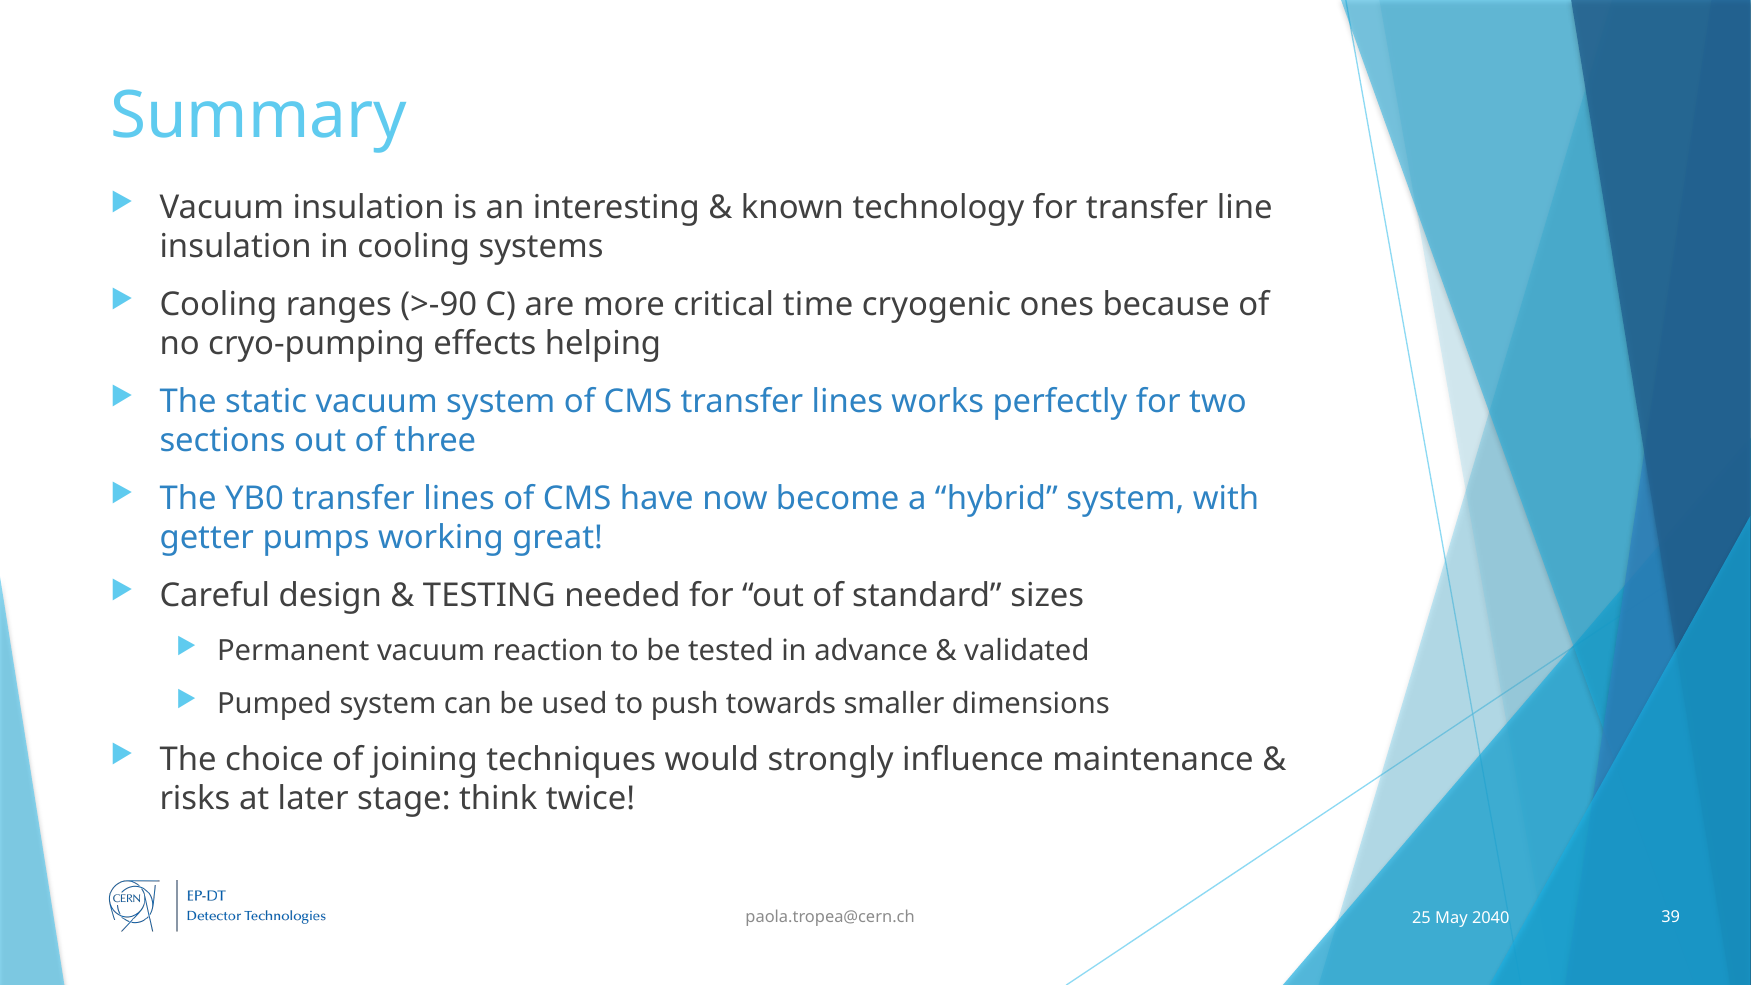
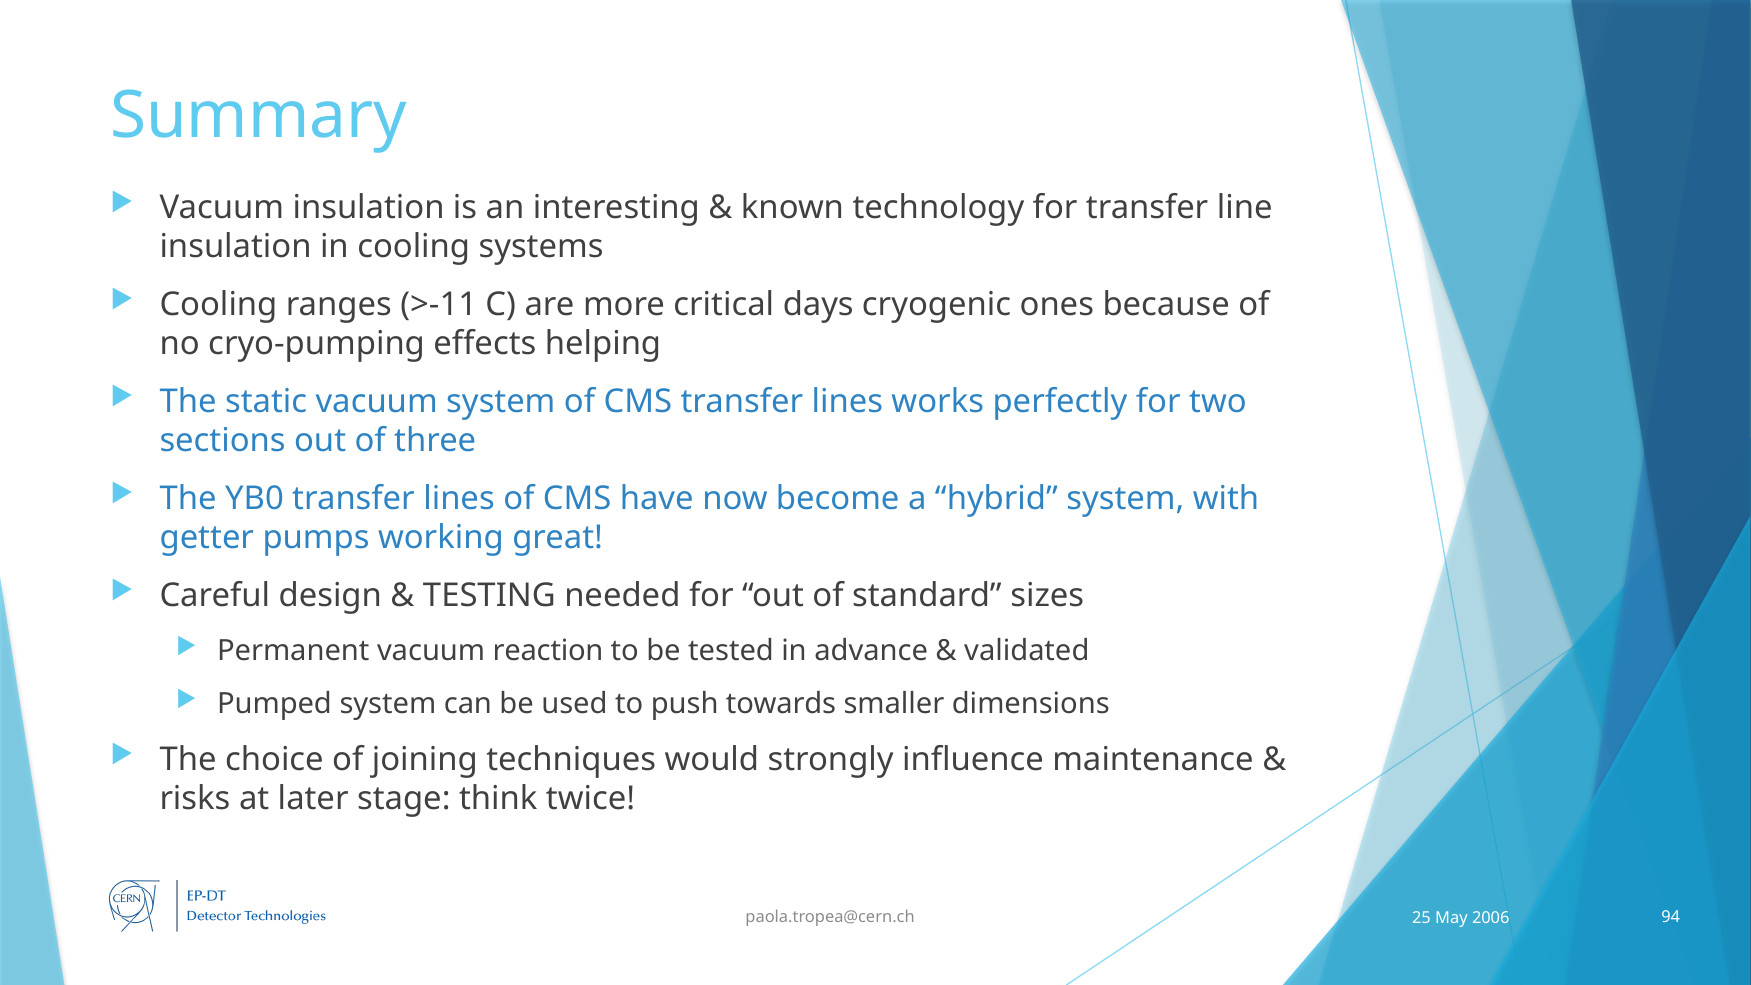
>-90: >-90 -> >-11 (439, 304)
time: time -> days (818, 304)
39: 39 -> 94 (1671, 917)
2040: 2040 -> 2006 (1491, 918)
